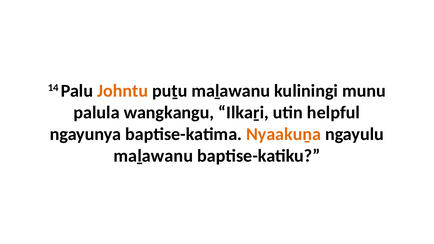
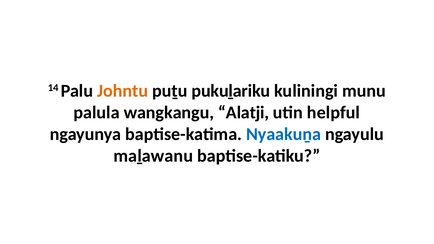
puṯu maḻawanu: maḻawanu -> pukuḻariku (231, 91)
Ilkaṟi: Ilkaṟi -> Alatji (244, 112)
Nyaakuṉa colour: orange -> blue (284, 134)
